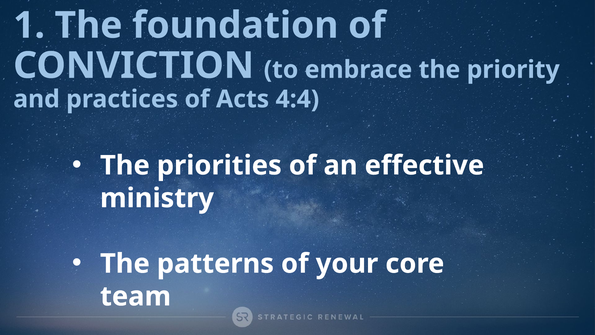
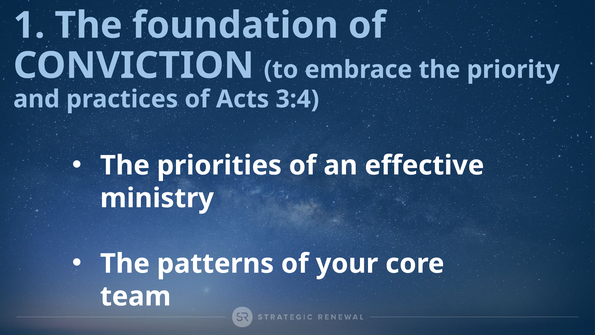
4:4: 4:4 -> 3:4 (297, 99)
